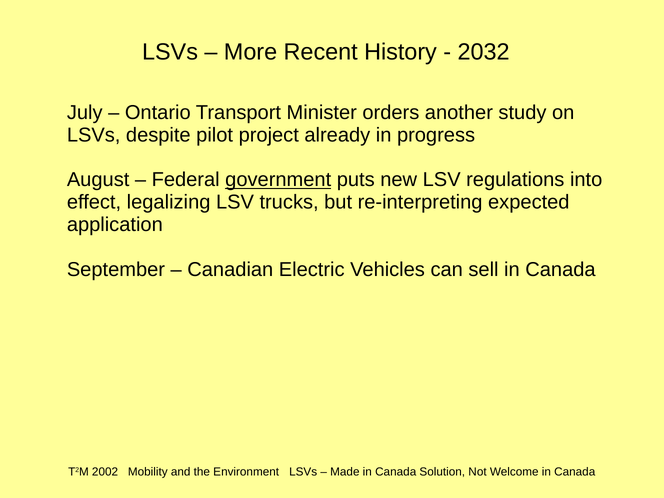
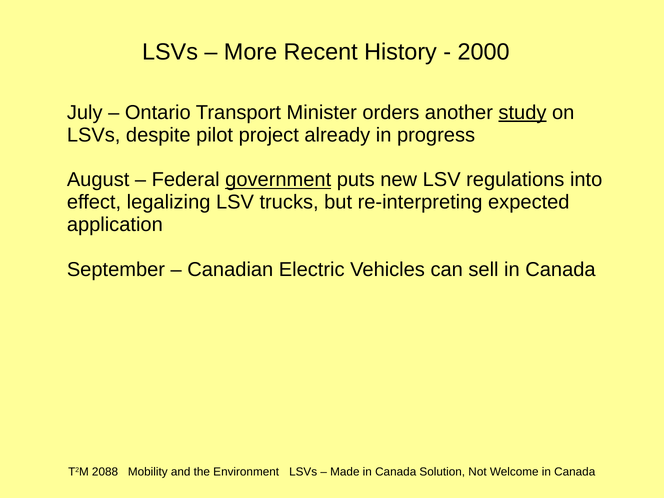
2032: 2032 -> 2000 (484, 52)
study underline: none -> present (522, 113)
2002: 2002 -> 2088 (105, 472)
